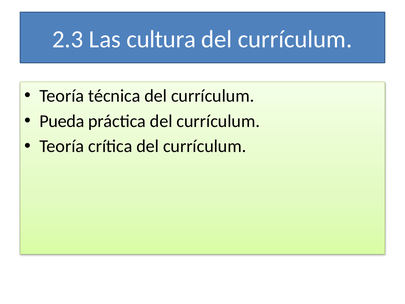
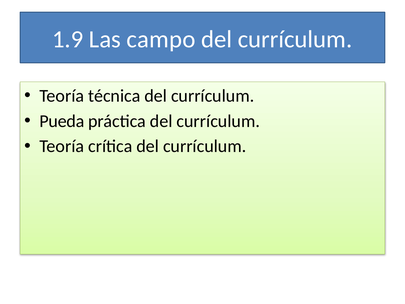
2.3: 2.3 -> 1.9 (68, 39)
cultura: cultura -> campo (161, 39)
